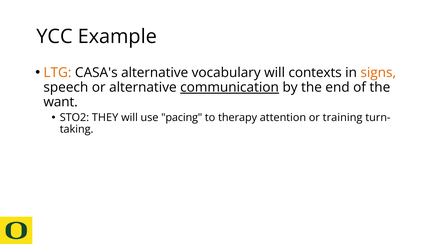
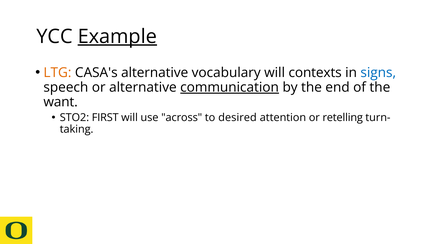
Example underline: none -> present (117, 36)
signs colour: orange -> blue (378, 73)
THEY: THEY -> FIRST (105, 118)
pacing: pacing -> across (182, 118)
therapy: therapy -> desired (238, 118)
training: training -> retelling (343, 118)
